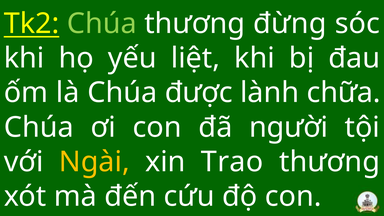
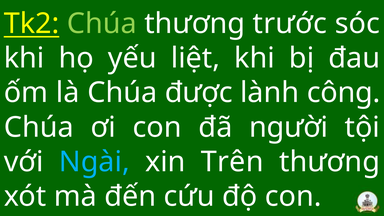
đừng: đừng -> trước (290, 24)
chữa: chữa -> công (344, 93)
Ngài colour: yellow -> light blue (94, 162)
Trao: Trao -> Trên (232, 162)
